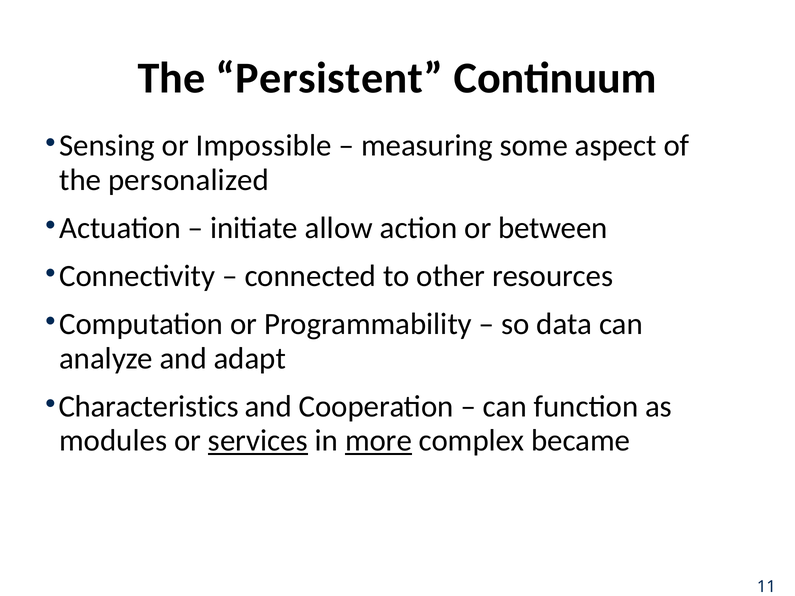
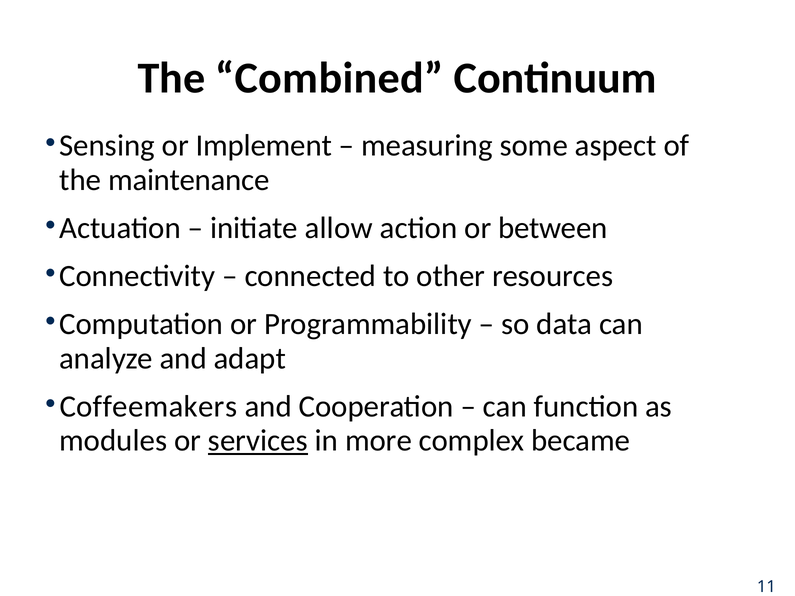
Persistent: Persistent -> Combined (329, 78)
Impossible: Impossible -> Implement (264, 146)
personalized: personalized -> maintenance (189, 180)
Characteristics: Characteristics -> Coffeemakers (148, 407)
more underline: present -> none (379, 441)
